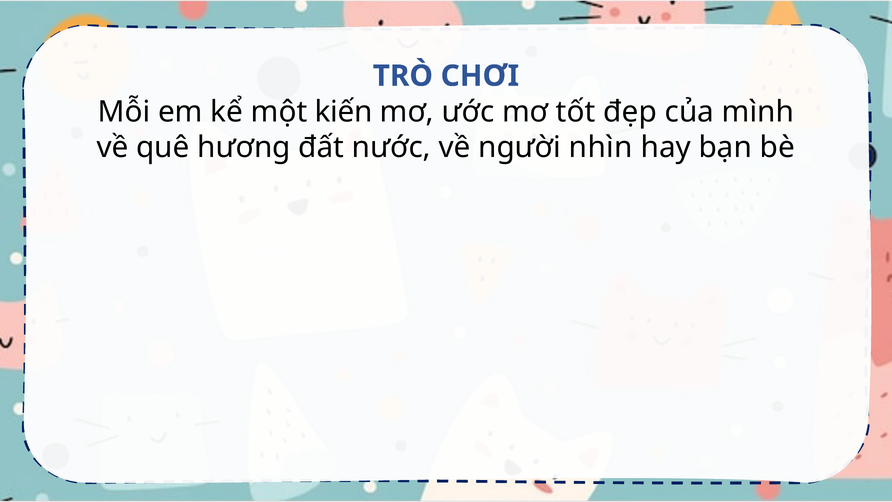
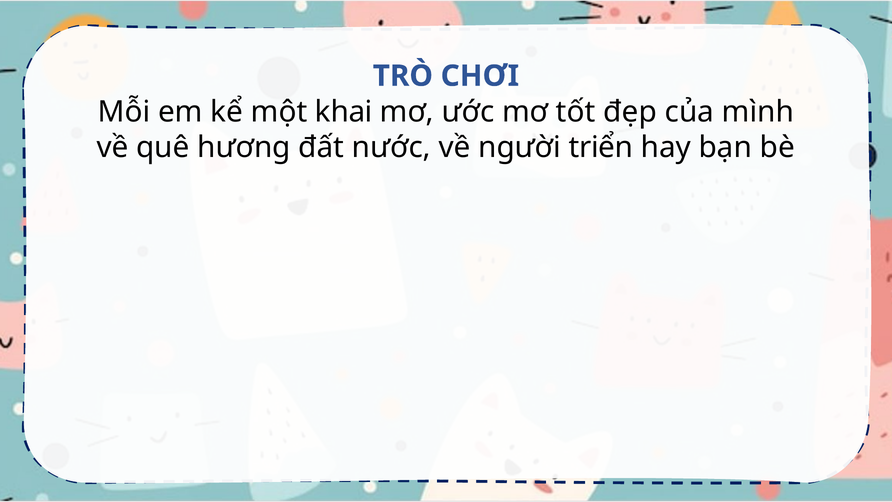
kiến: kiến -> khai (344, 112)
nhìn: nhìn -> triển (601, 147)
